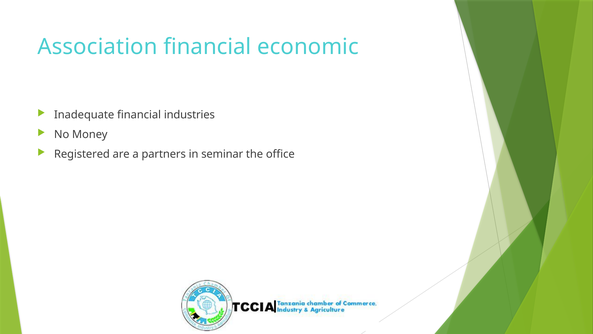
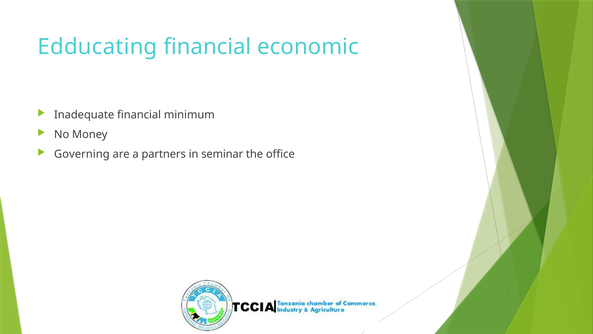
Association: Association -> Edducating (97, 47)
industries: industries -> minimum (189, 115)
Registered: Registered -> Governing (82, 154)
